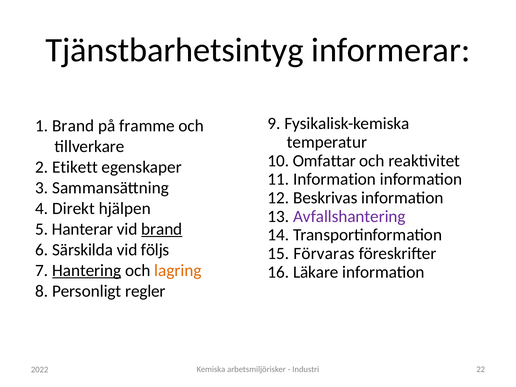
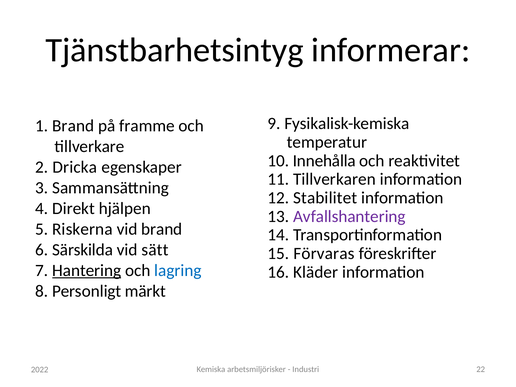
Omfattar: Omfattar -> Innehålla (324, 161)
Etikett: Etikett -> Dricka (75, 167)
11 Information: Information -> Tillverkaren (334, 179)
Beskrivas: Beskrivas -> Stabilitet (325, 198)
Hanterar: Hanterar -> Riskerna (82, 229)
brand underline: present -> none (162, 229)
följs: följs -> sätt (155, 250)
lagring colour: orange -> blue (178, 270)
Läkare: Läkare -> Kläder (316, 272)
regler: regler -> märkt (145, 291)
